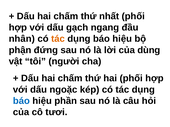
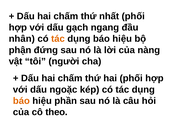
dùng: dùng -> nàng (149, 50)
báo colour: blue -> orange (21, 101)
tươi: tươi -> theo (57, 113)
